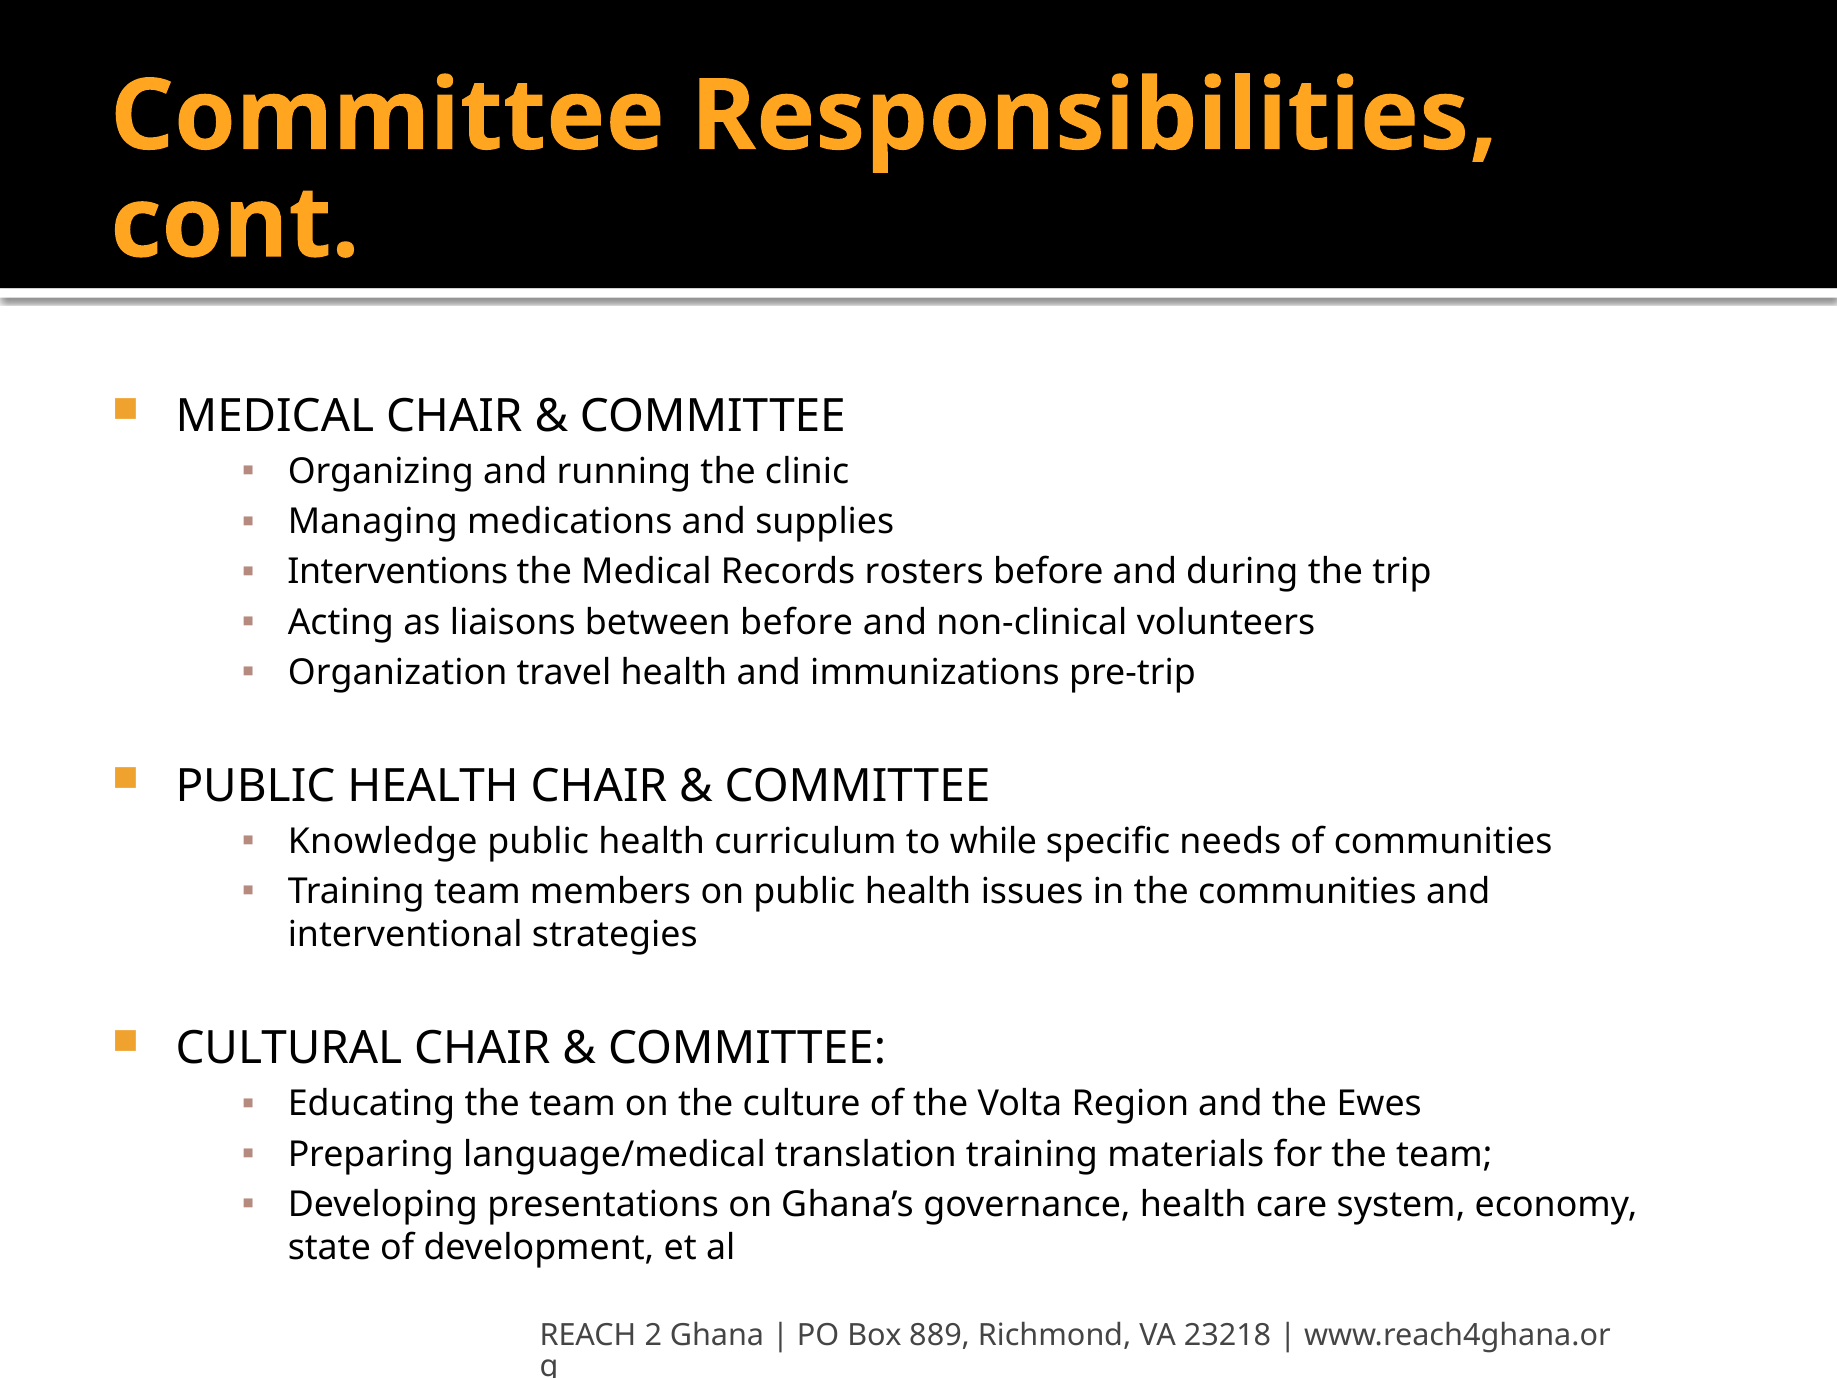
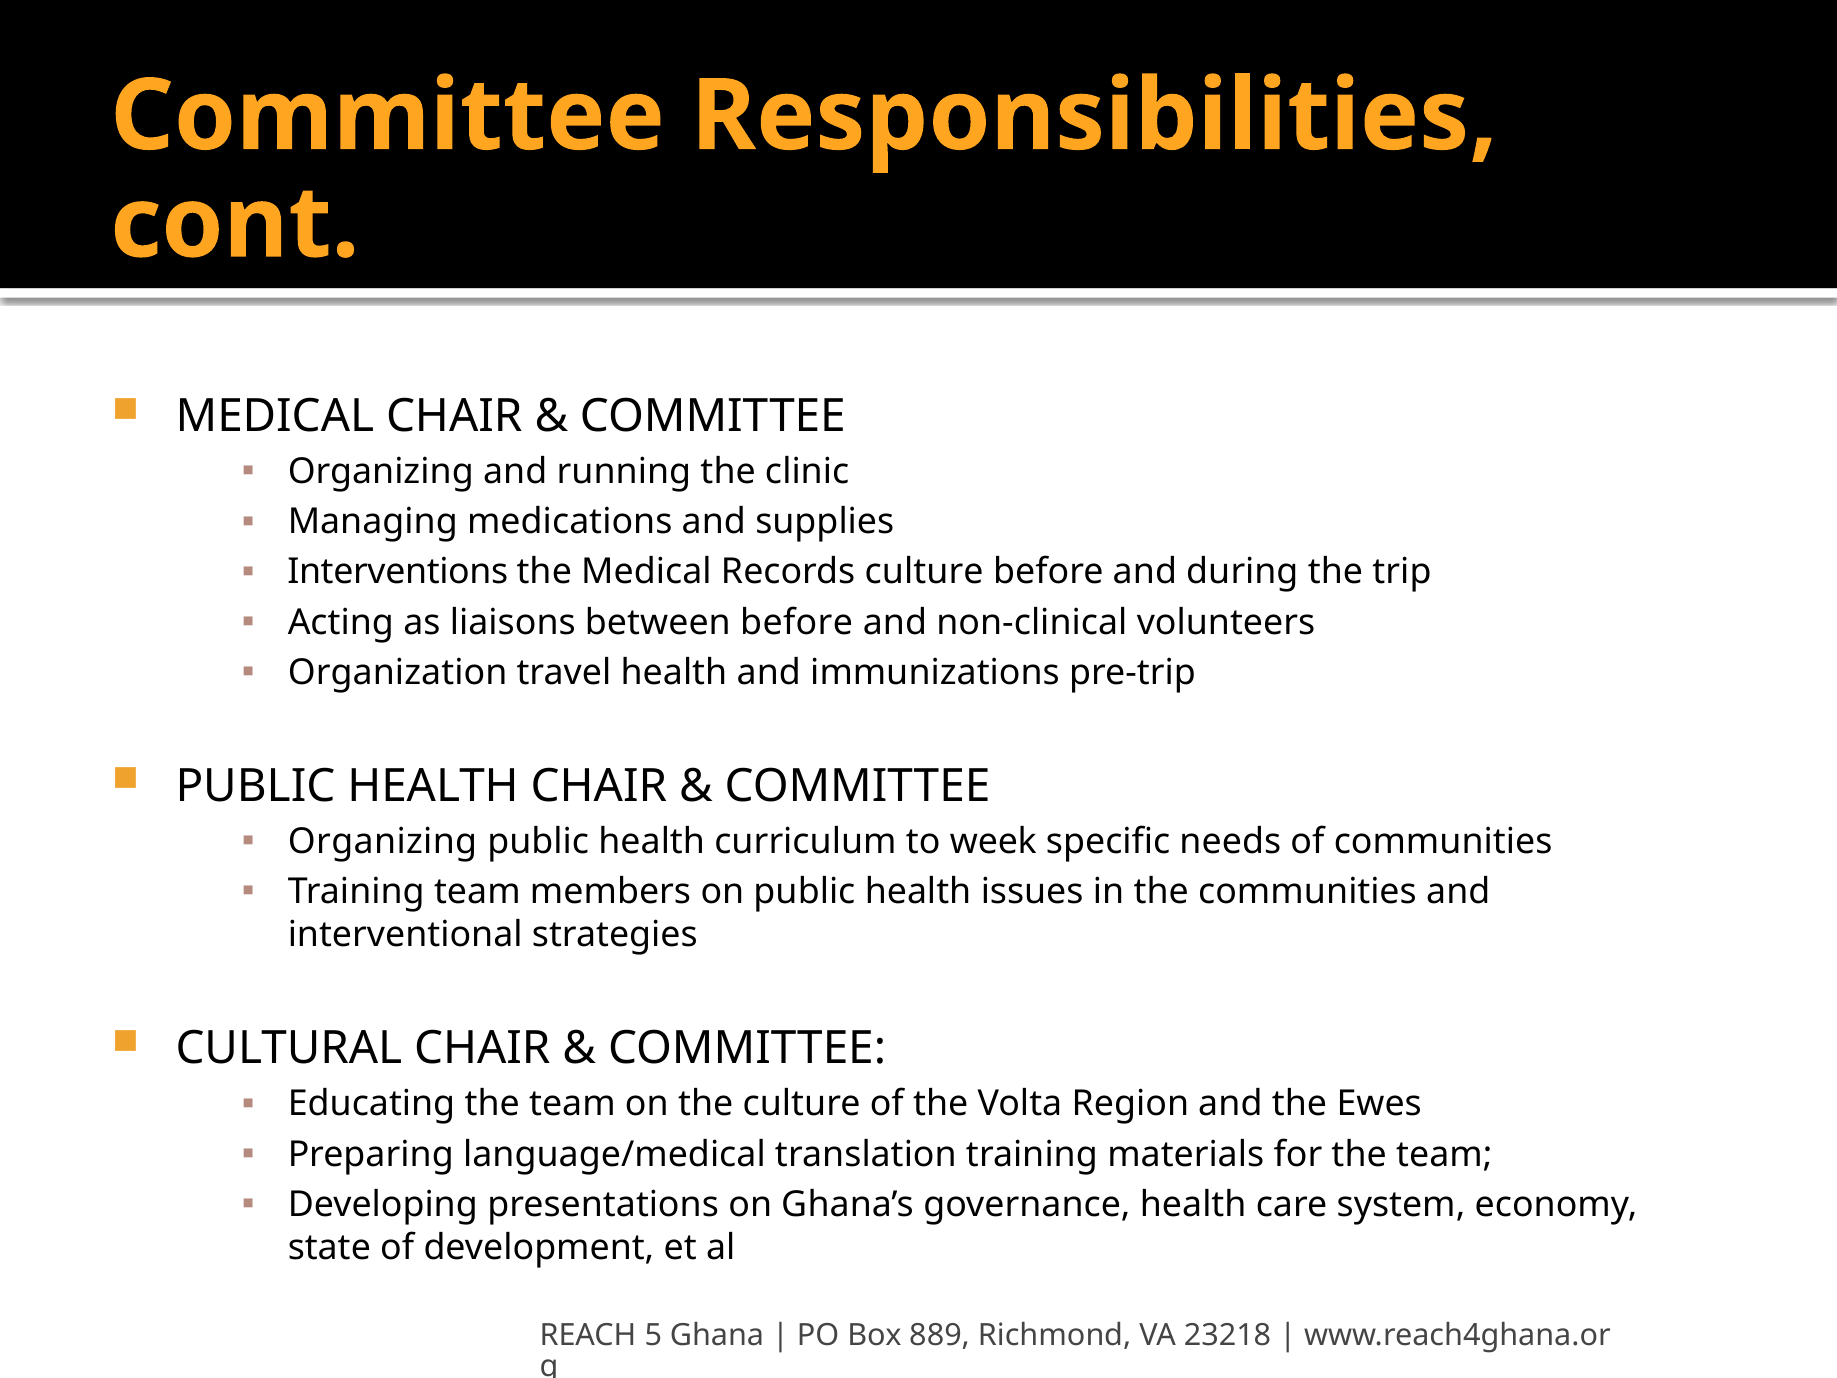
Records rosters: rosters -> culture (924, 572)
Knowledge: Knowledge -> Organizing (383, 842)
while: while -> week (993, 842)
2: 2 -> 5 (653, 1335)
